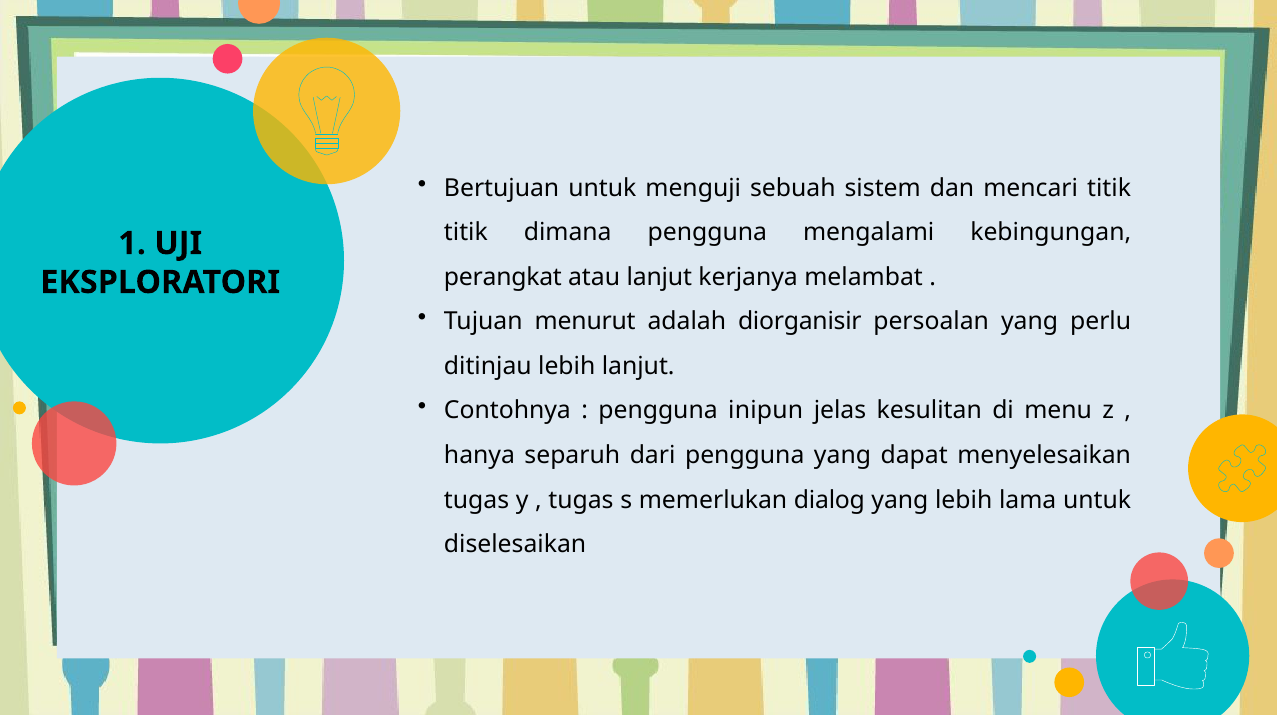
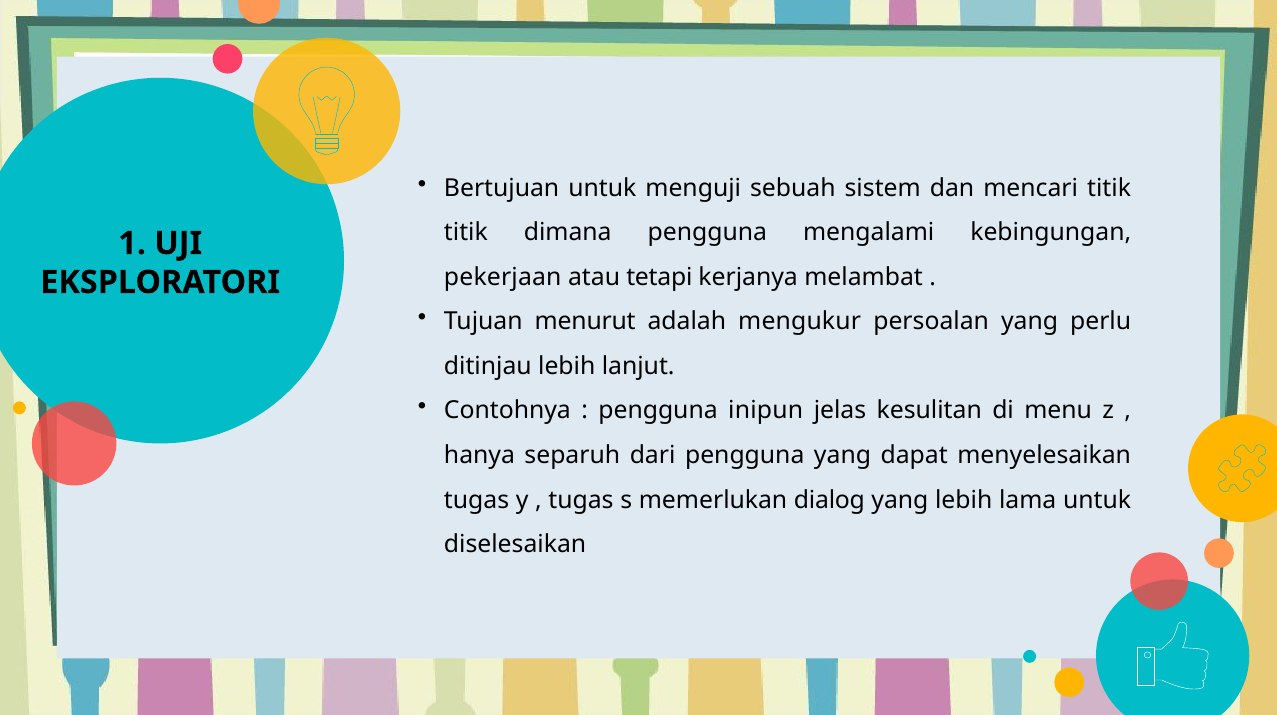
perangkat: perangkat -> pekerjaan (503, 277)
atau lanjut: lanjut -> tetapi (659, 277)
diorganisir: diorganisir -> mengukur (800, 322)
